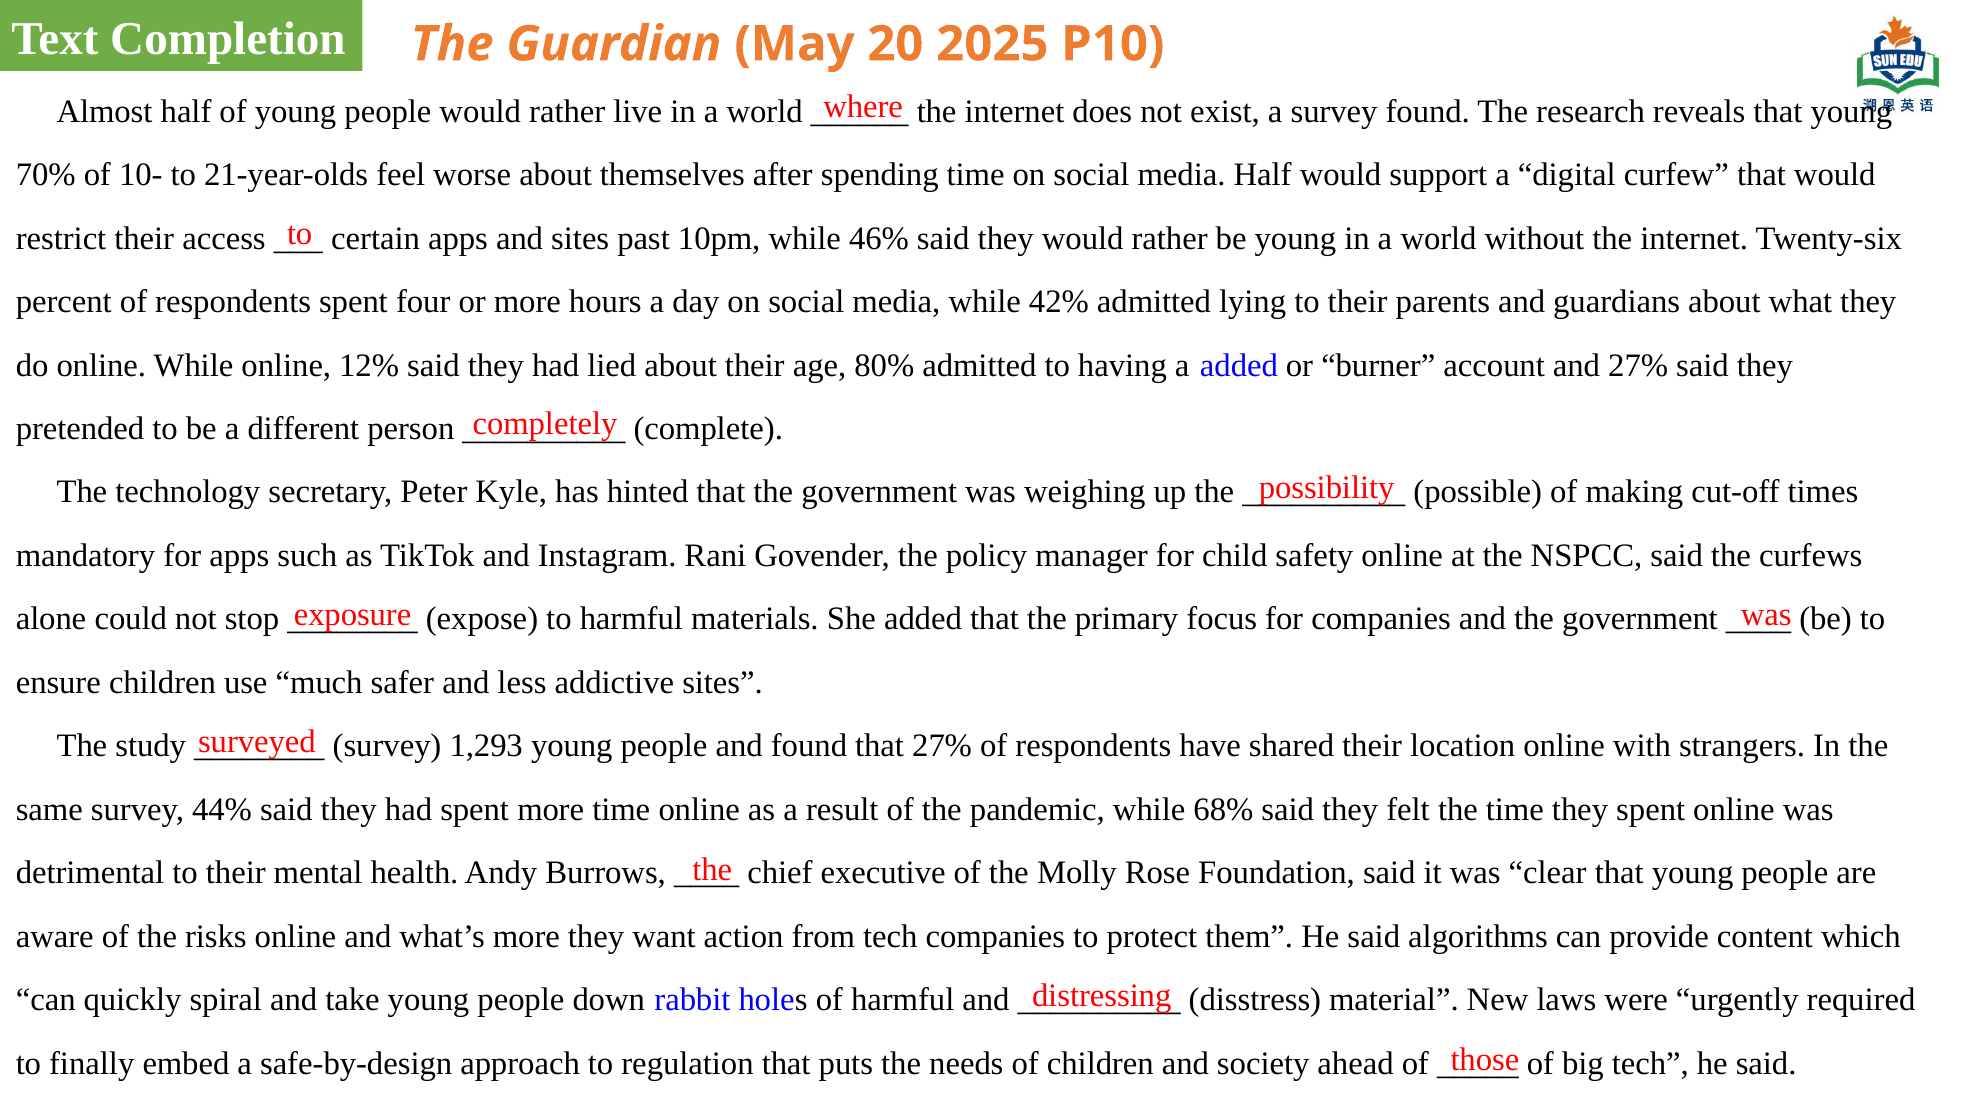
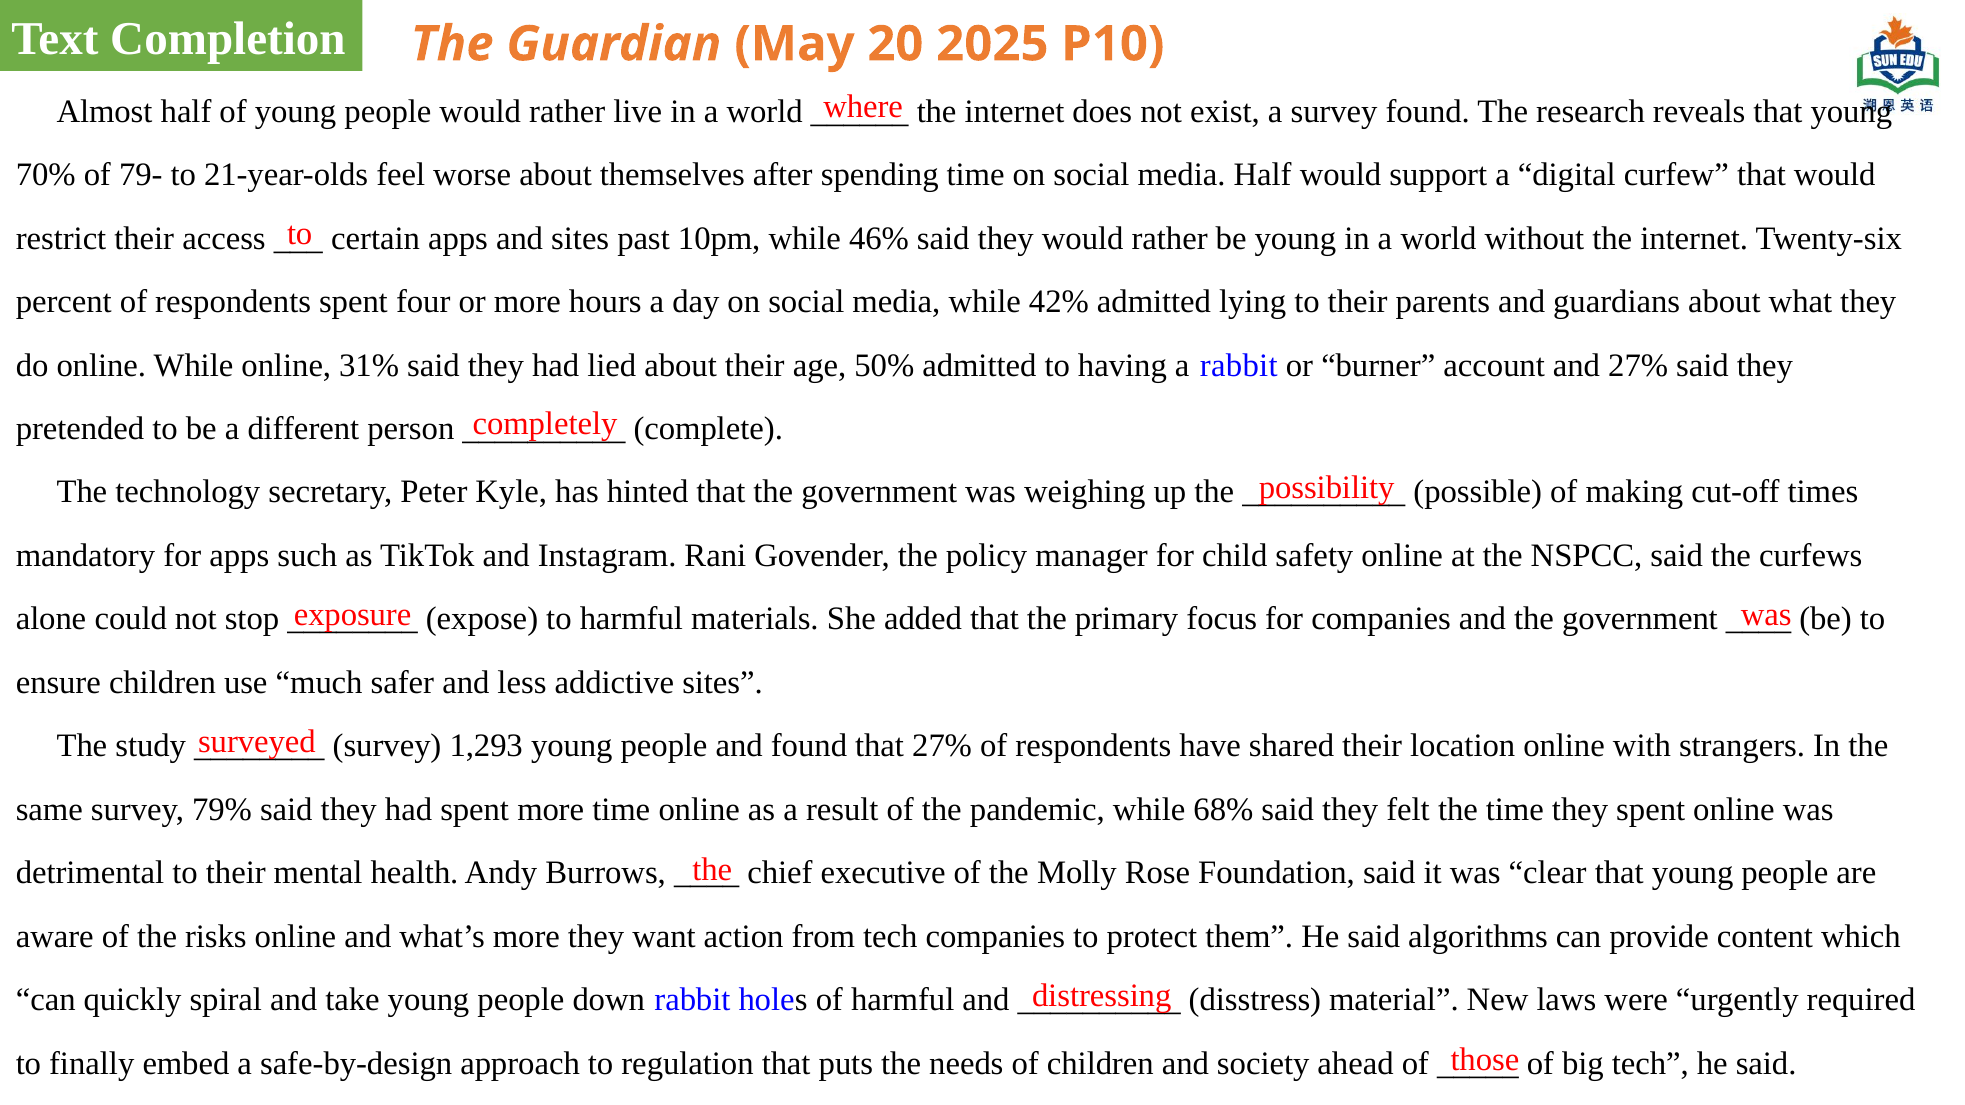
10-: 10- -> 79- (141, 175)
12%: 12% -> 31% (369, 365)
80%: 80% -> 50% (884, 365)
a added: added -> rabbit (1239, 365)
44%: 44% -> 79% (222, 810)
